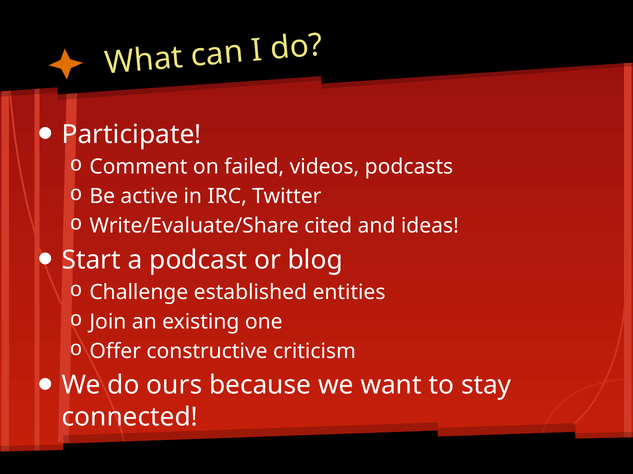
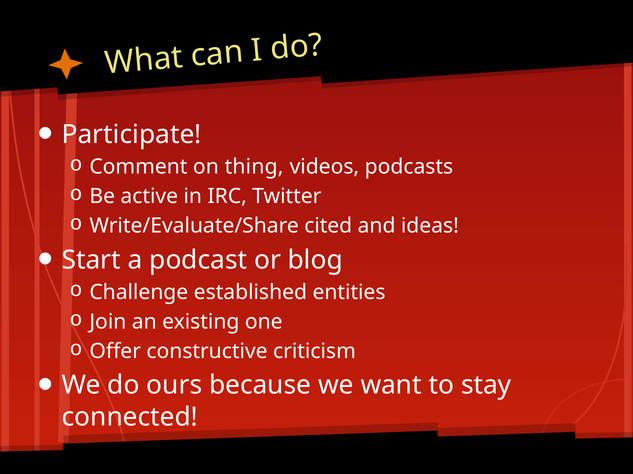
failed: failed -> thing (254, 167)
